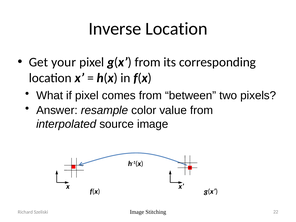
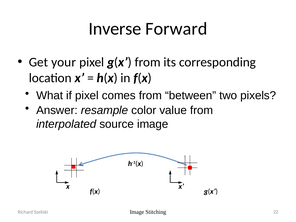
Inverse Location: Location -> Forward (176, 29)
